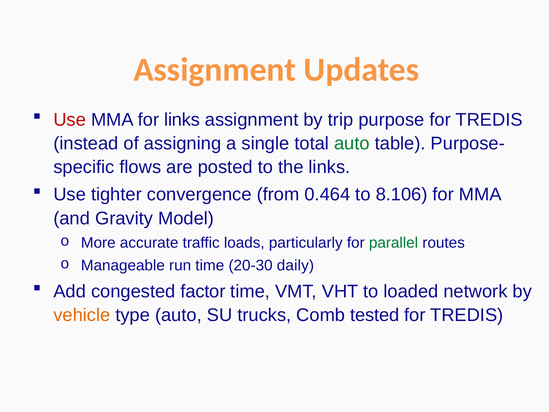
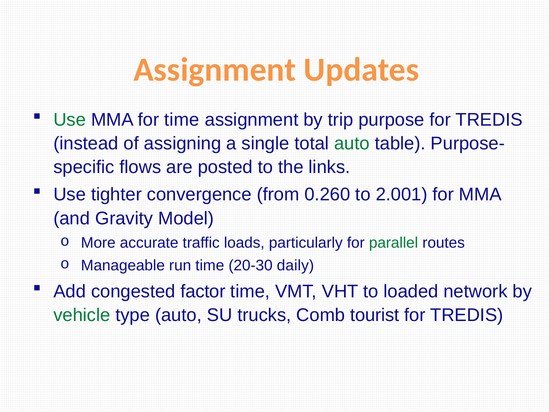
Use colour: red -> green (70, 120)
for links: links -> time (182, 120)
0.464: 0.464 -> 0.260 (327, 194)
8.106: 8.106 -> 2.001 (402, 194)
vehicle colour: orange -> green (82, 315)
tested: tested -> tourist (375, 315)
